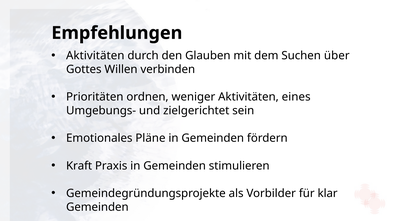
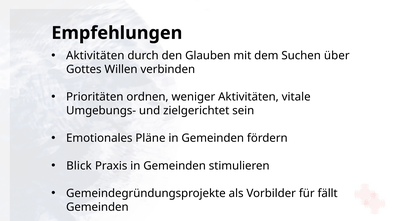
eines: eines -> vitale (296, 97)
Kraft: Kraft -> Blick (79, 166)
klar: klar -> fällt (328, 193)
